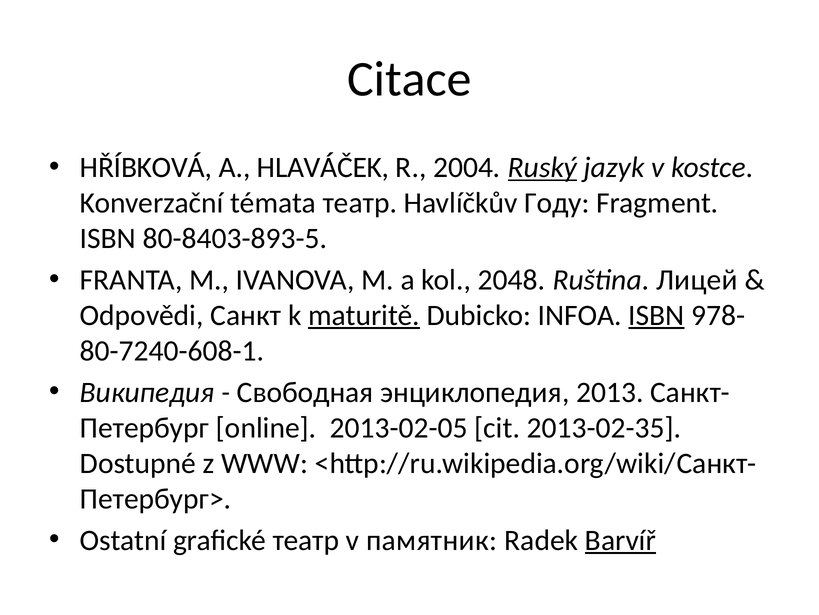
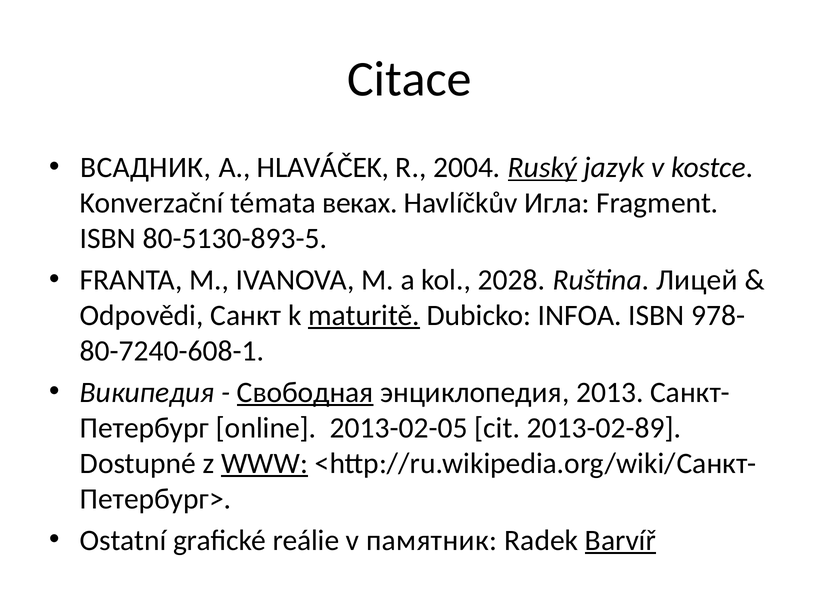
HŘÍBKOVÁ: HŘÍBKOVÁ -> ВСАДНИК (146, 167)
témata театр: театр -> веках (360, 203)
Году: Году -> Игла (557, 203)
80-8403-893-5: 80-8403-893-5 -> 80-5130-893-5 (235, 238)
2048: 2048 -> 2028 (511, 280)
ISBN underline: present -> none (656, 315)
Свободная underline: none -> present (305, 392)
2013-02-35: 2013-02-35 -> 2013-02-89 (604, 427)
WWW underline: none -> present (265, 463)
grafické театр: театр -> reálie (306, 540)
